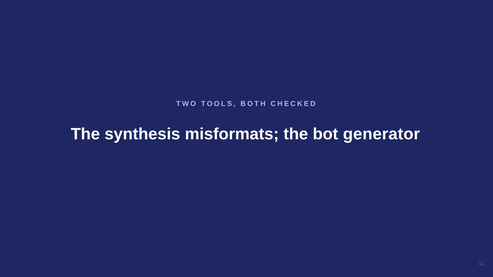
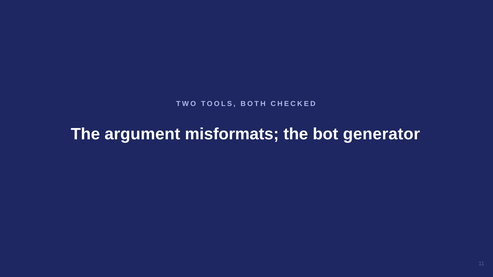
synthesis: synthesis -> argument (142, 134)
